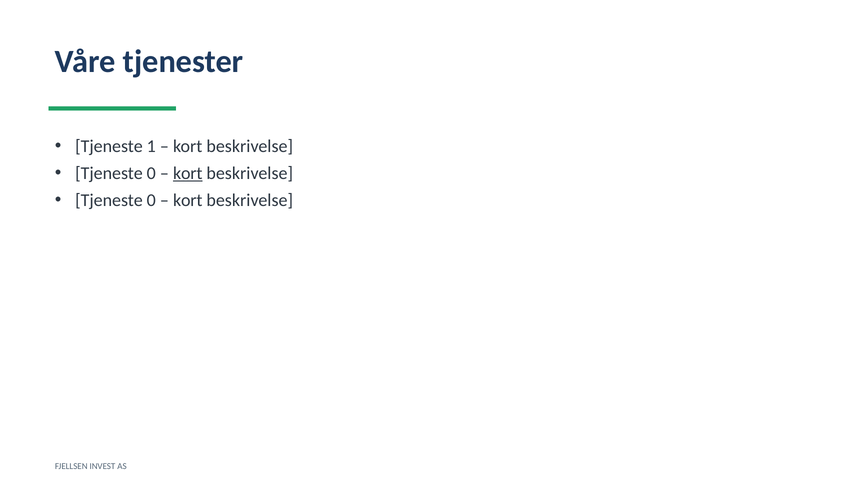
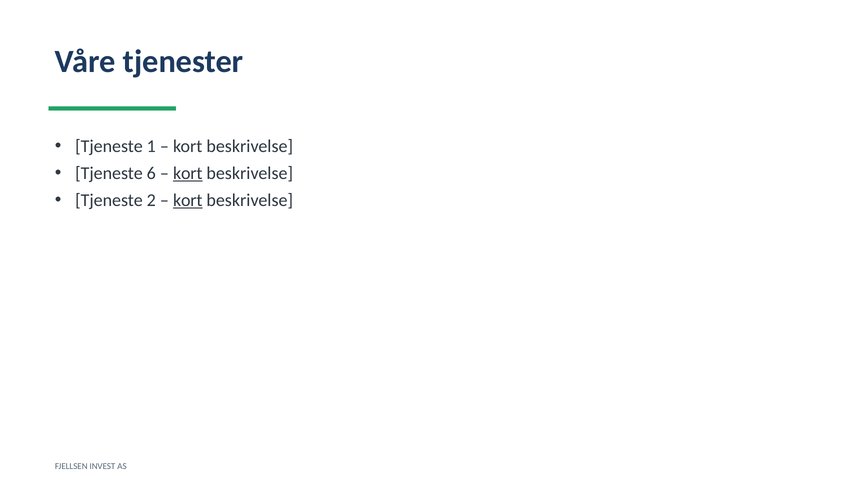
0: 0 -> 6 (151, 173)
0: 0 -> 2 (151, 200)
kort underline: none -> present (188, 200)
